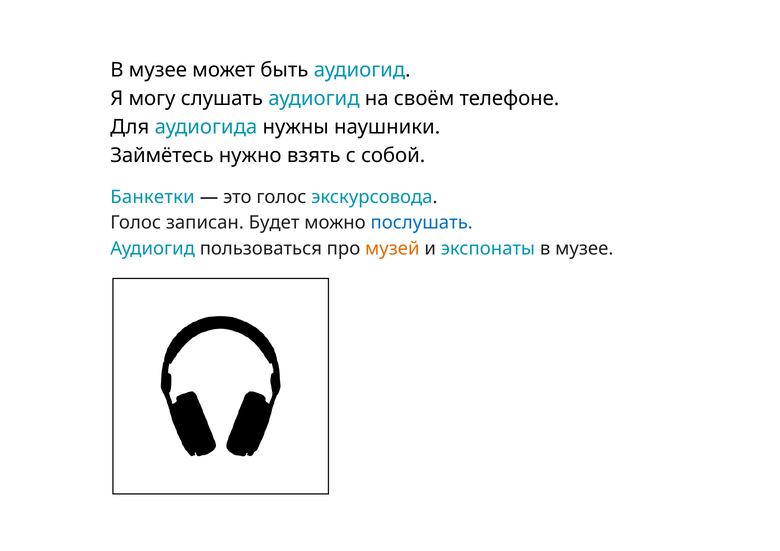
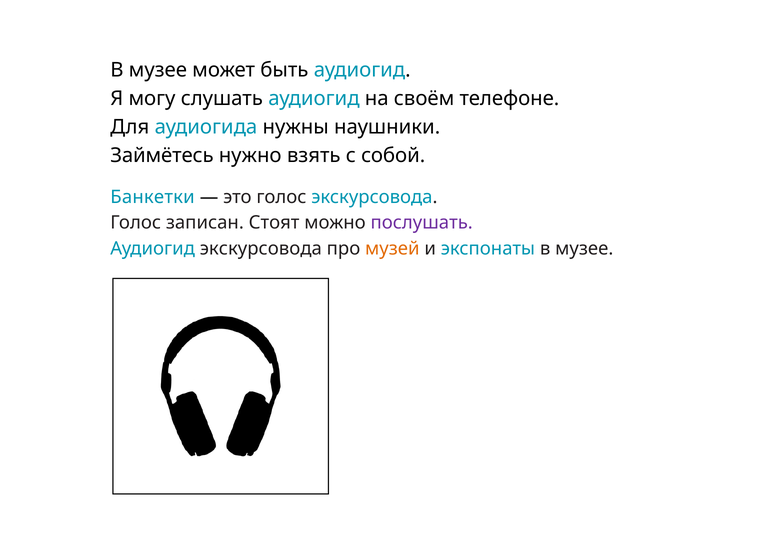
Будет: Будет -> Стоят (274, 223)
послушать colour: blue -> purple (422, 223)
Аудиогид пользоваться: пользоваться -> экскурсовода (261, 249)
